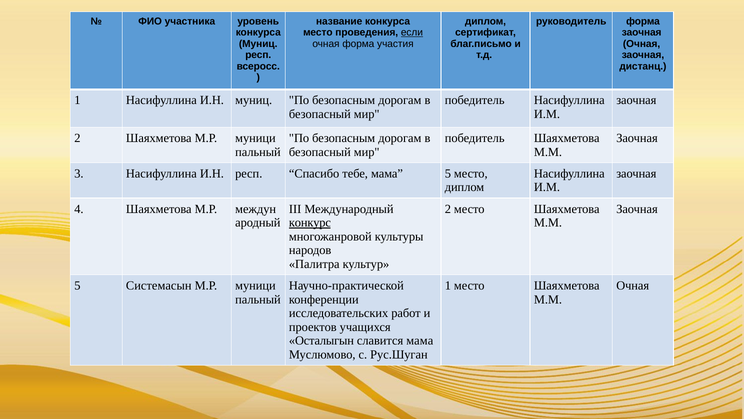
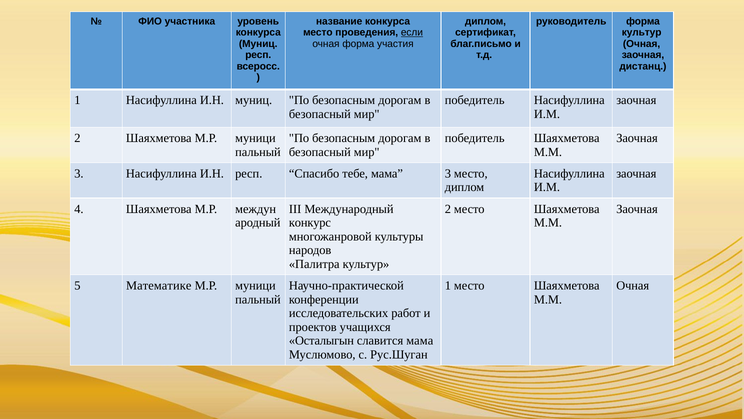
заочная: заочная -> культур (642, 33)
мама 5: 5 -> 3 (448, 173)
конкурс underline: present -> none (310, 222)
Системасын: Системасын -> Математике (159, 285)
